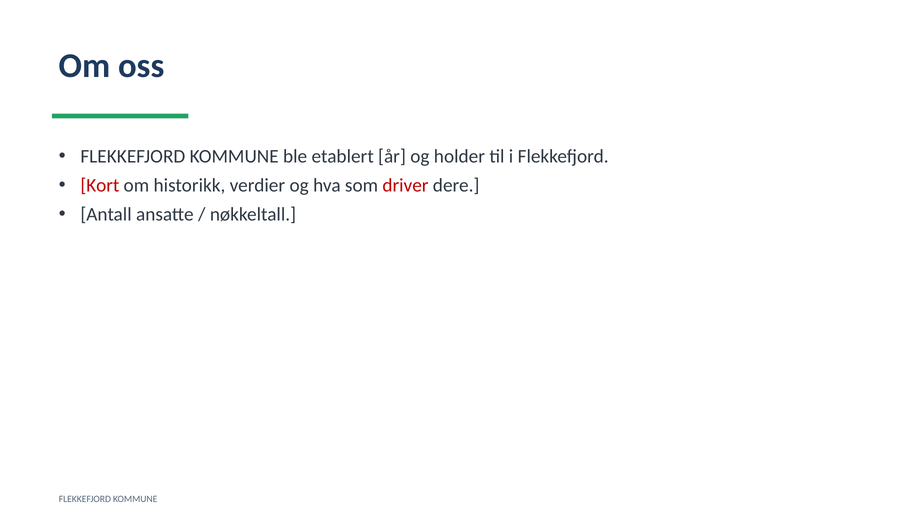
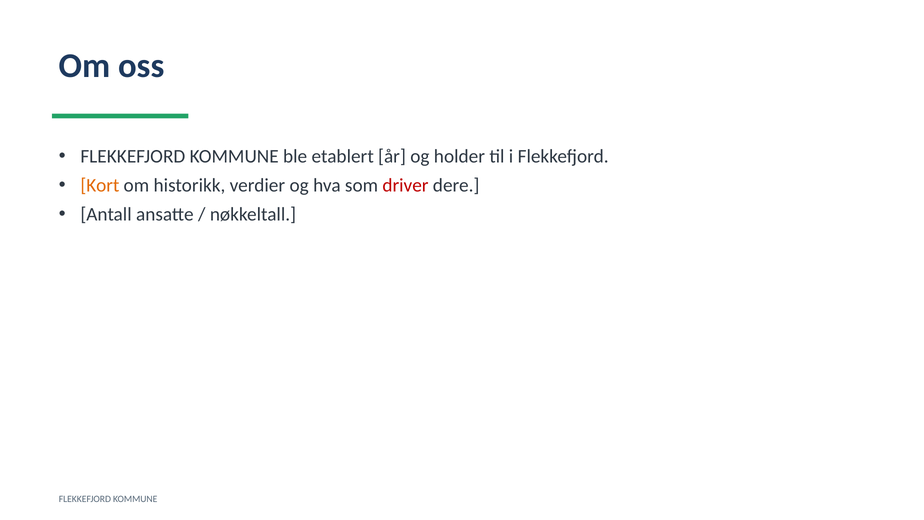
Kort colour: red -> orange (100, 185)
